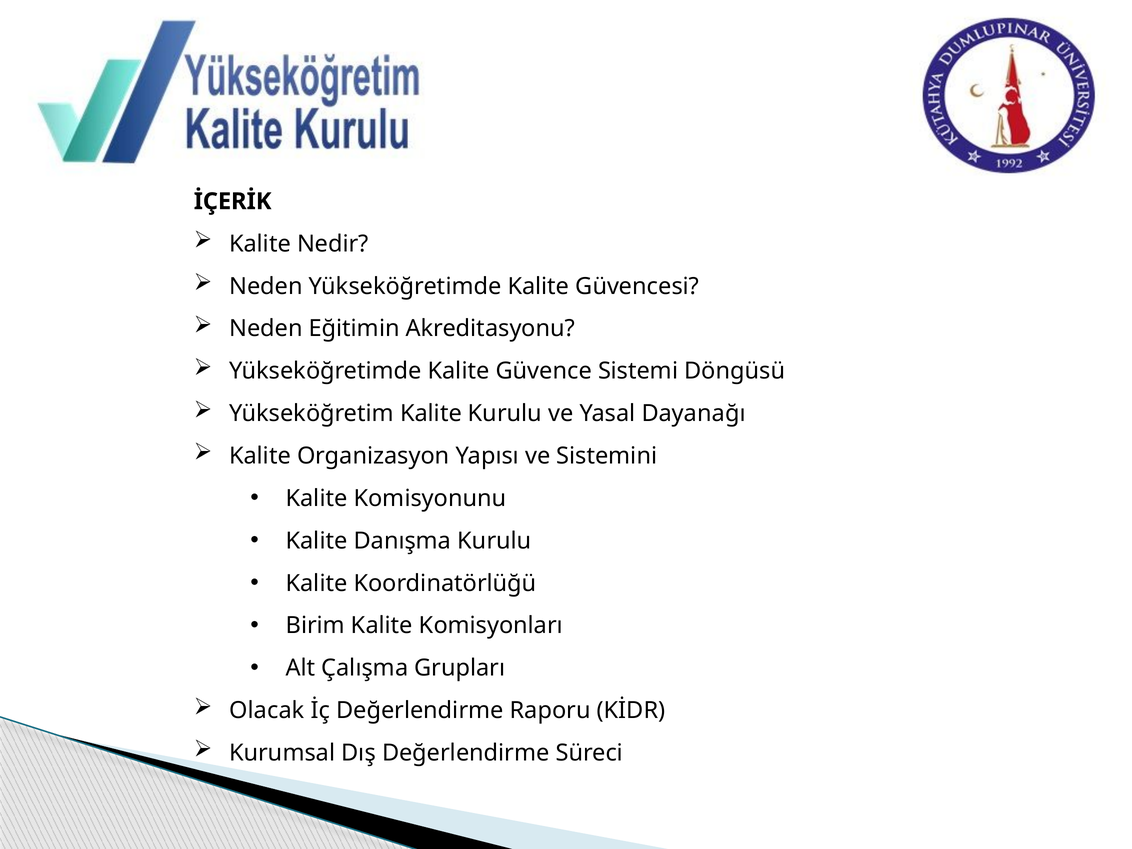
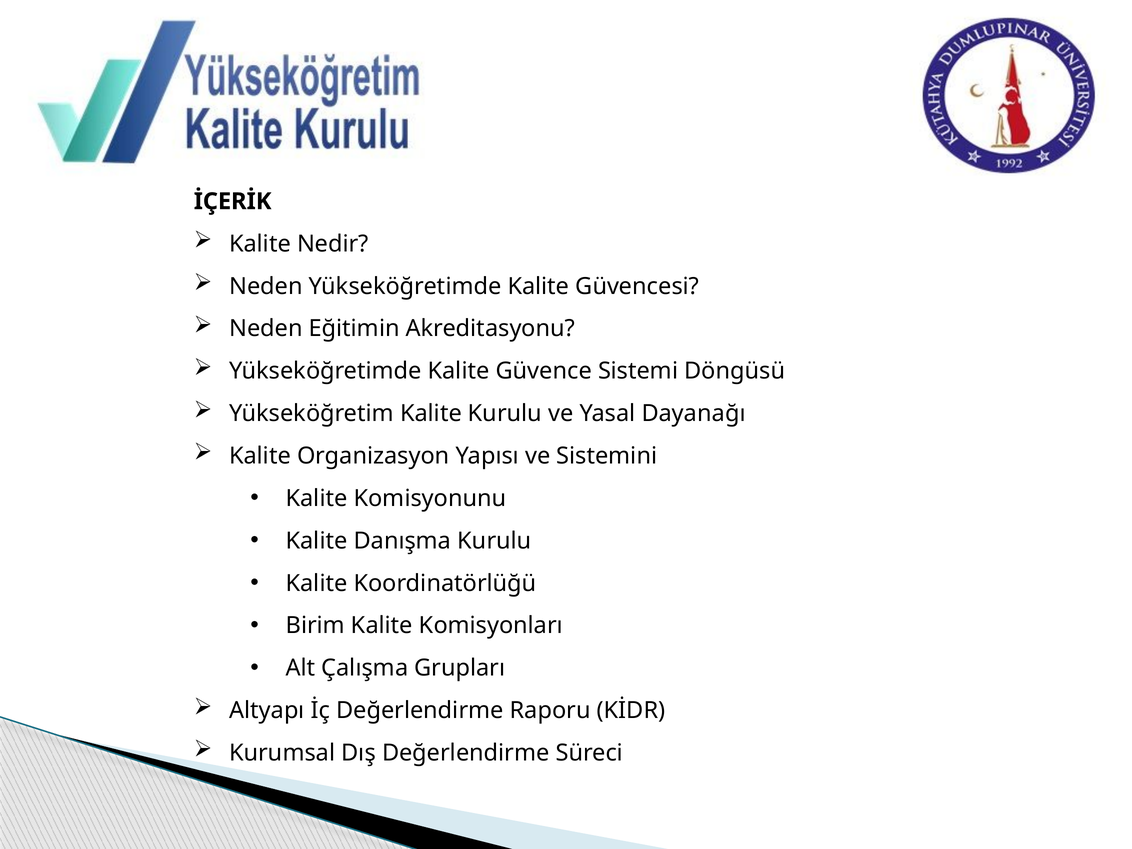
Olacak: Olacak -> Altyapı (267, 711)
